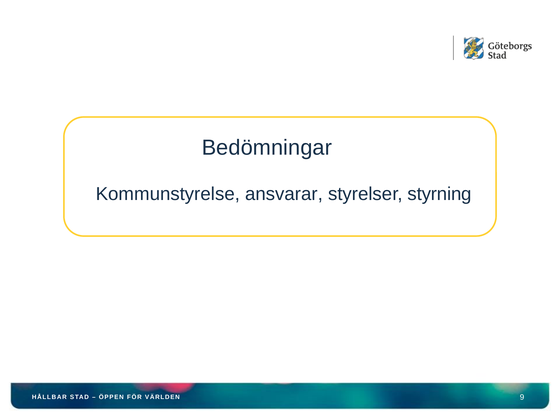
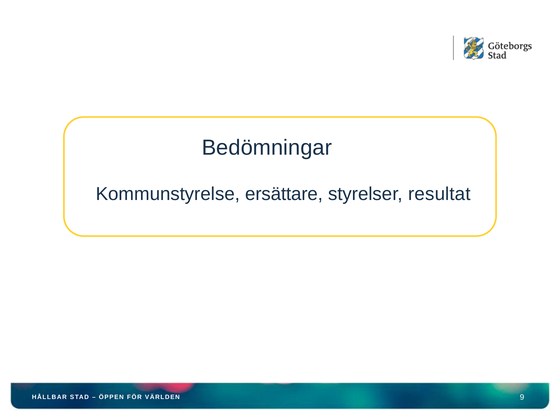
ansvarar: ansvarar -> ersättare (284, 194)
styrning: styrning -> resultat (439, 194)
